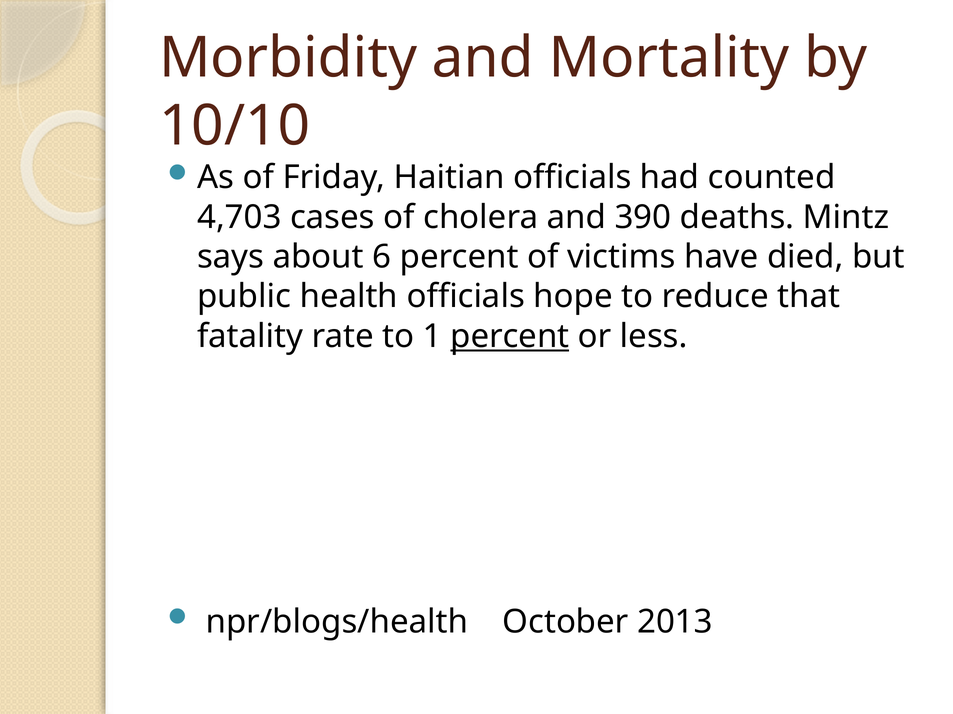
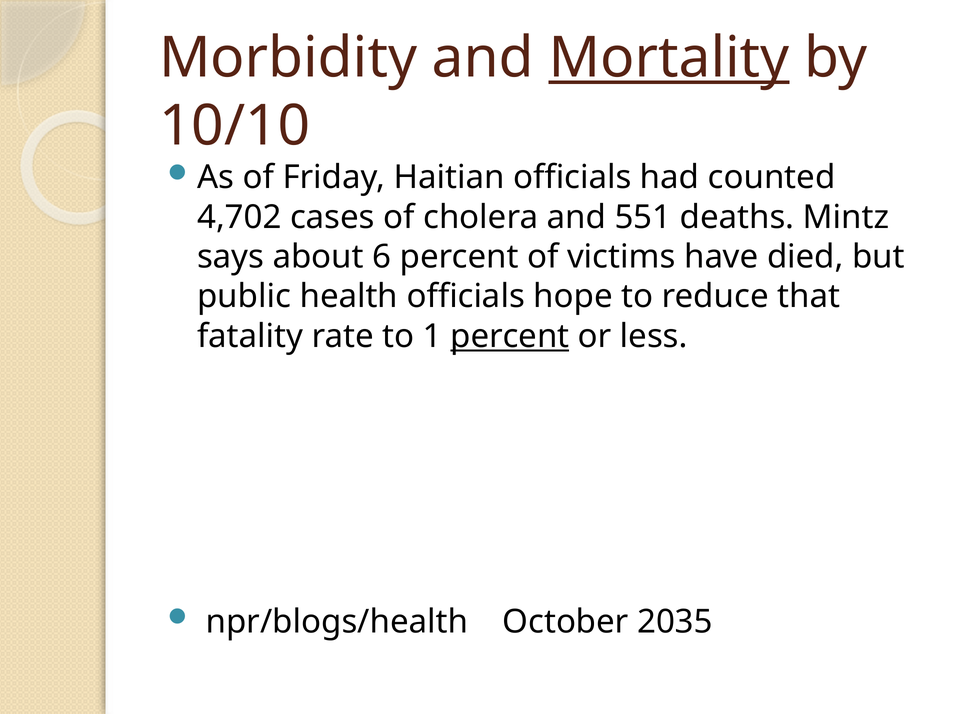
Mortality underline: none -> present (669, 58)
4,703: 4,703 -> 4,702 (239, 217)
390: 390 -> 551 (643, 217)
2013: 2013 -> 2035 (675, 622)
